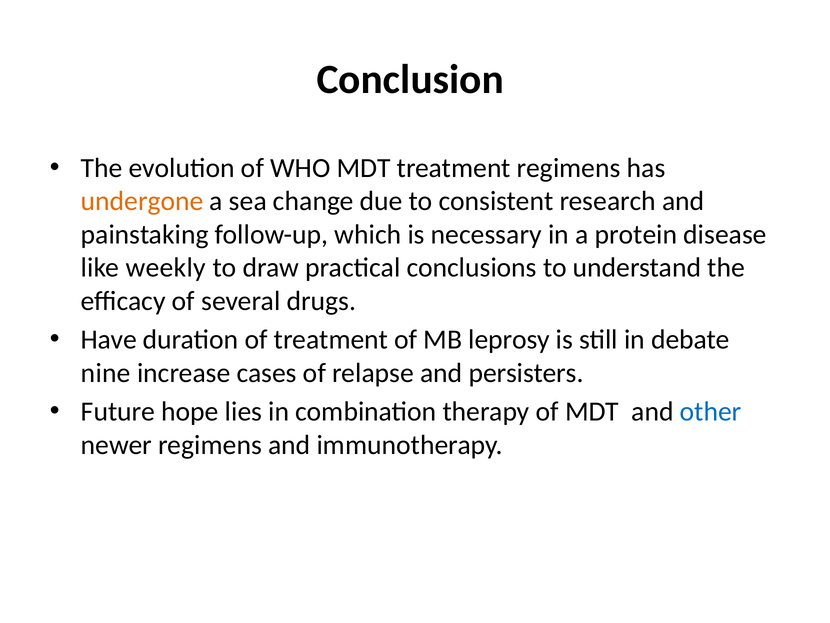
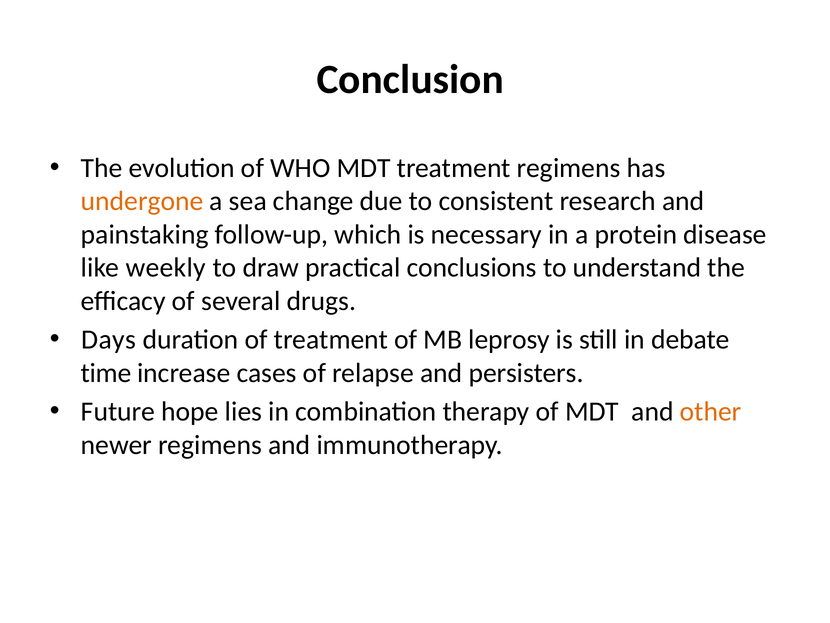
Have: Have -> Days (109, 339)
nine: nine -> time (106, 373)
other colour: blue -> orange (711, 411)
